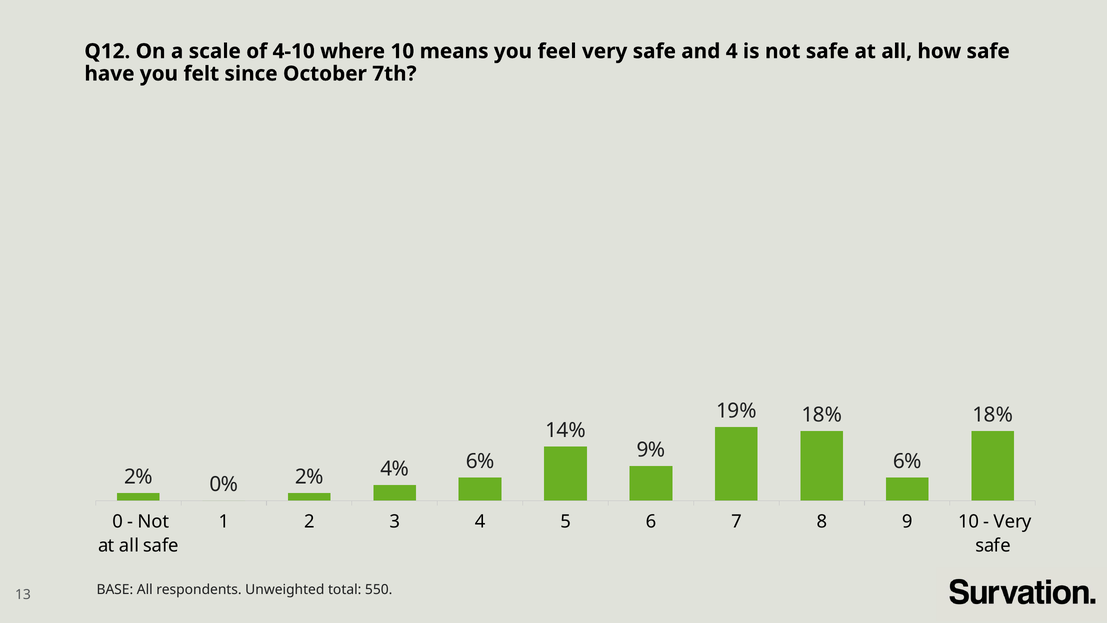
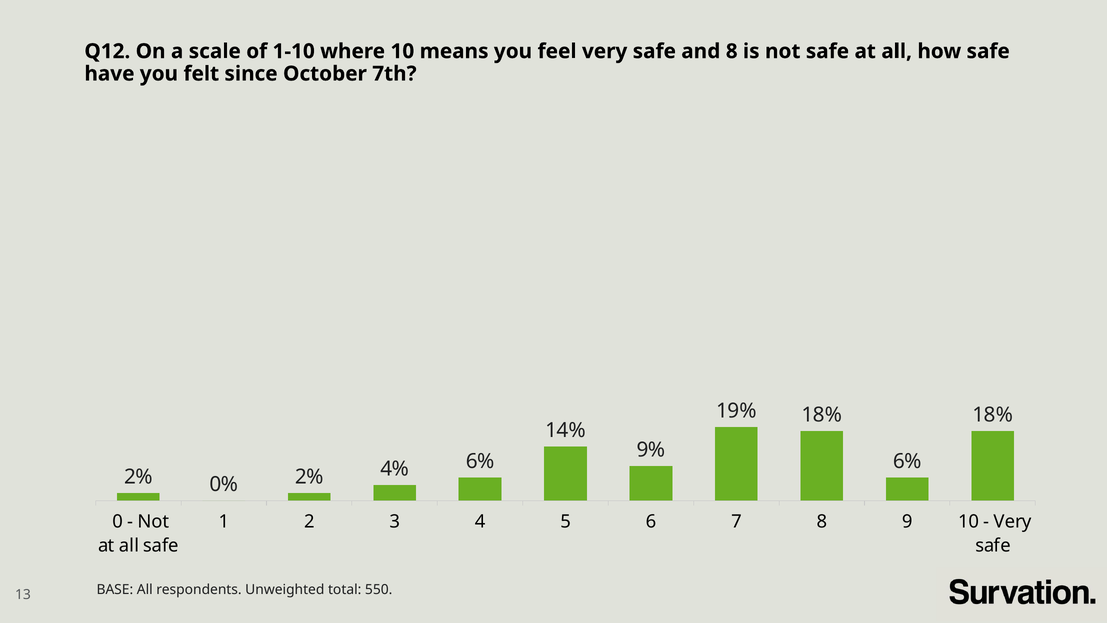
4-10: 4-10 -> 1-10 (294, 51)
and 4: 4 -> 8 (732, 51)
